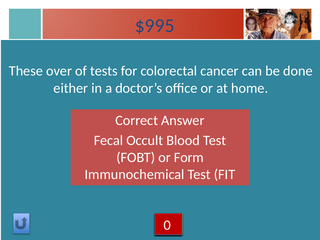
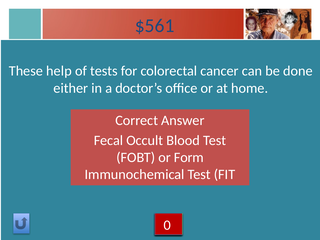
$995: $995 -> $561 (155, 26)
over: over -> help (59, 71)
